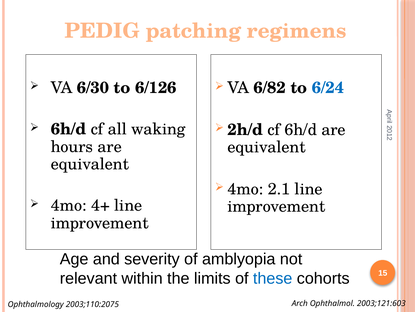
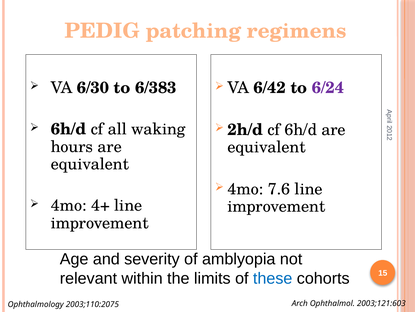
6/126: 6/126 -> 6/383 (156, 88)
6/82: 6/82 -> 6/42 (270, 88)
6/24 colour: blue -> purple (328, 88)
2.1: 2.1 -> 7.6 (279, 189)
